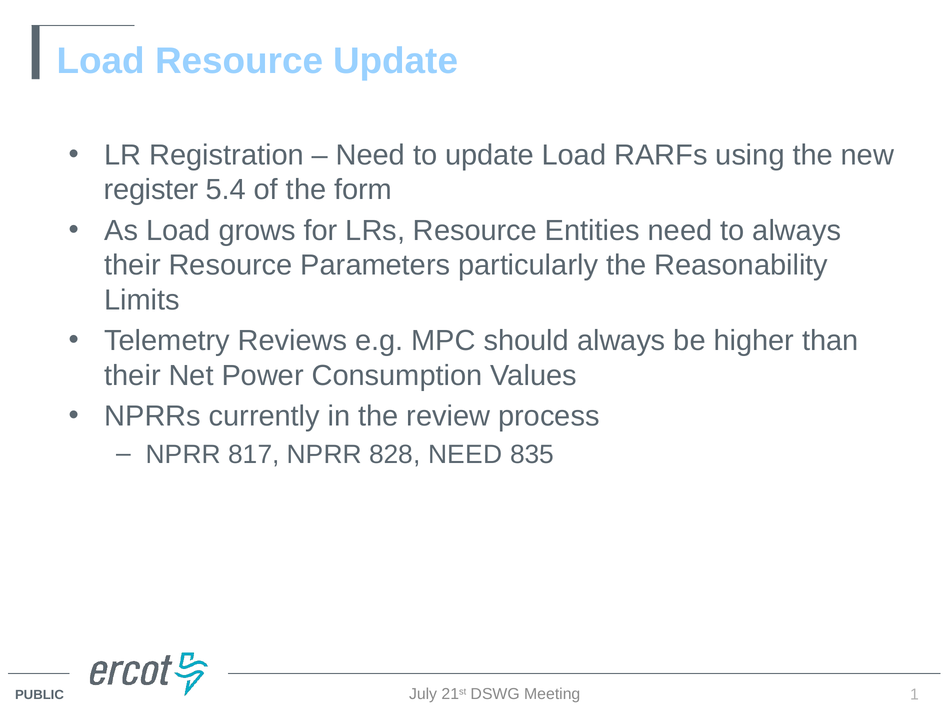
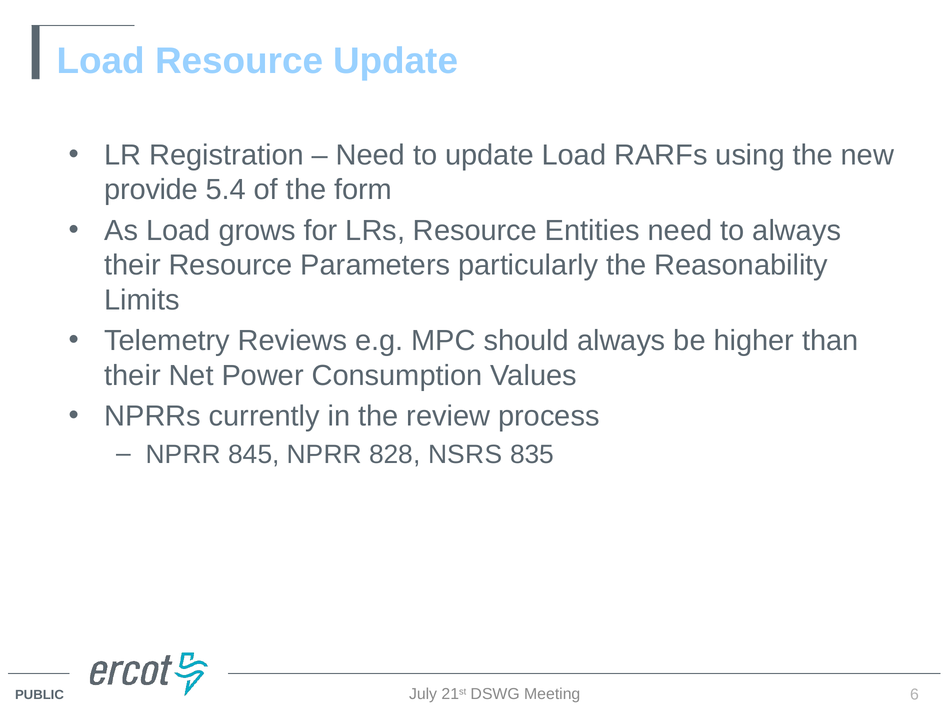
register: register -> provide (151, 190)
817: 817 -> 845 (254, 454)
828 NEED: NEED -> NSRS (465, 454)
1: 1 -> 6 (914, 694)
